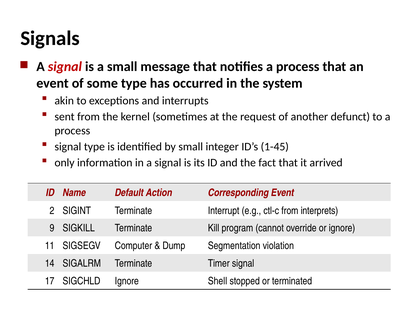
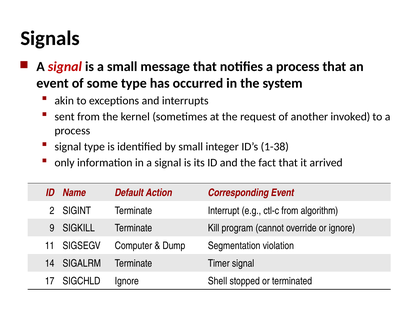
defunct: defunct -> invoked (350, 117)
1-45: 1-45 -> 1-38 (275, 147)
interprets: interprets -> algorithm (319, 211)
